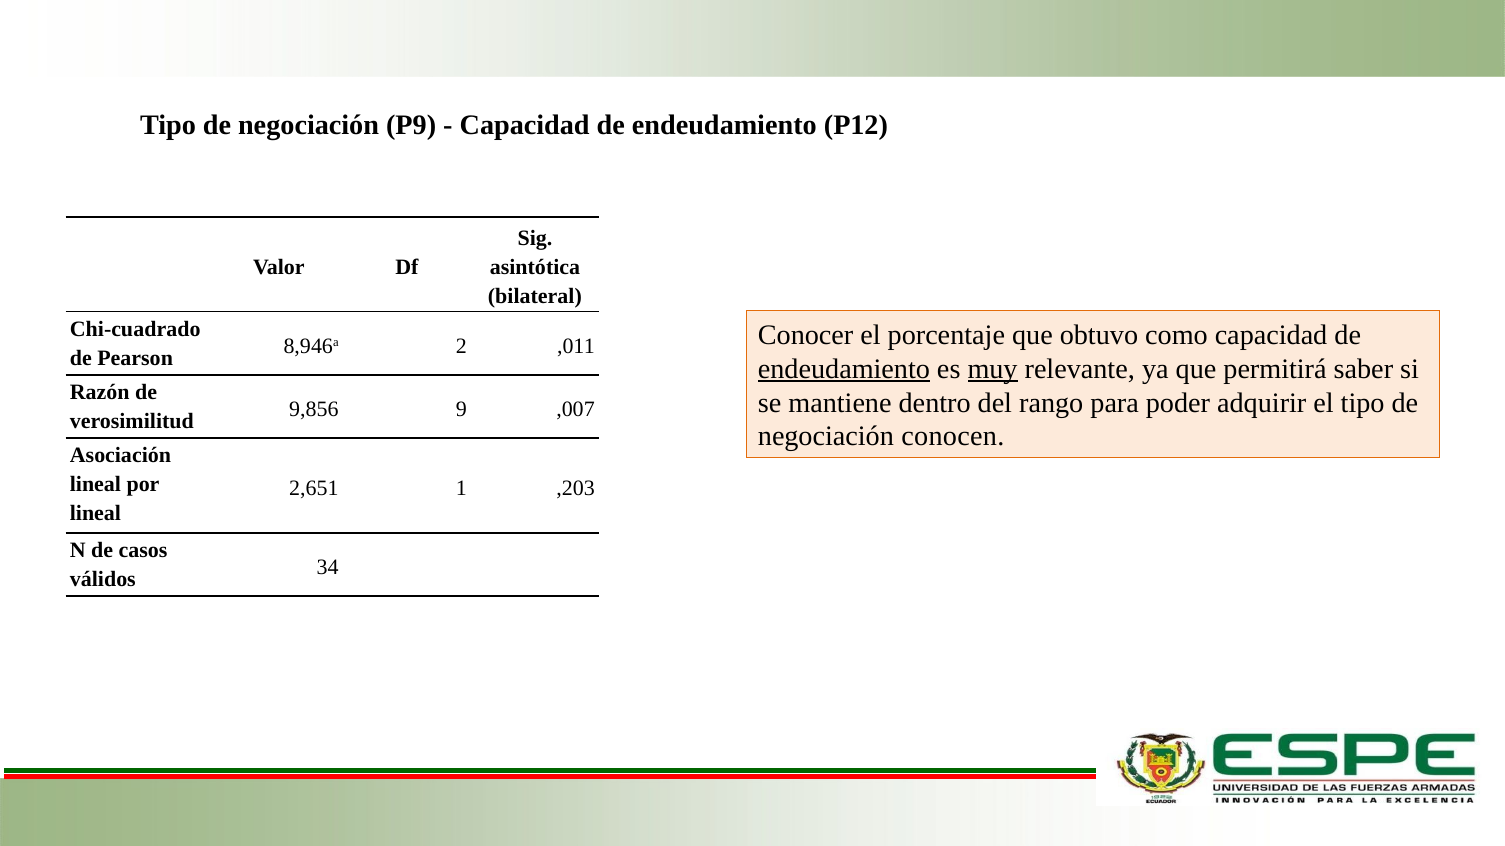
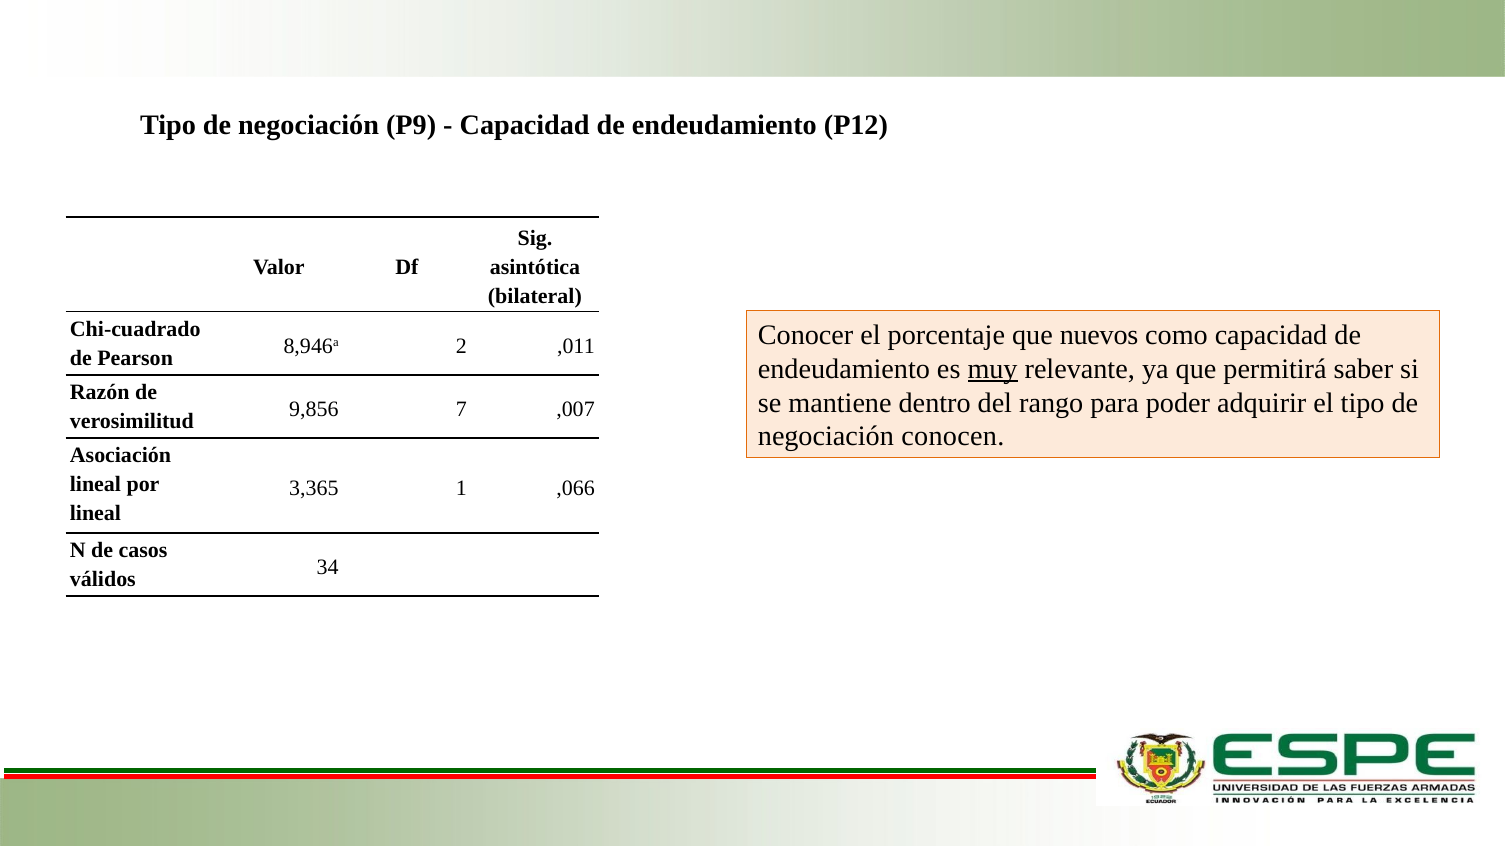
obtuvo: obtuvo -> nuevos (1099, 335)
endeudamiento underline: present -> none (844, 369)
9: 9 -> 7 (461, 409)
2,651: 2,651 -> 3,365 (314, 488)
,203: ,203 -> ,066 (576, 488)
